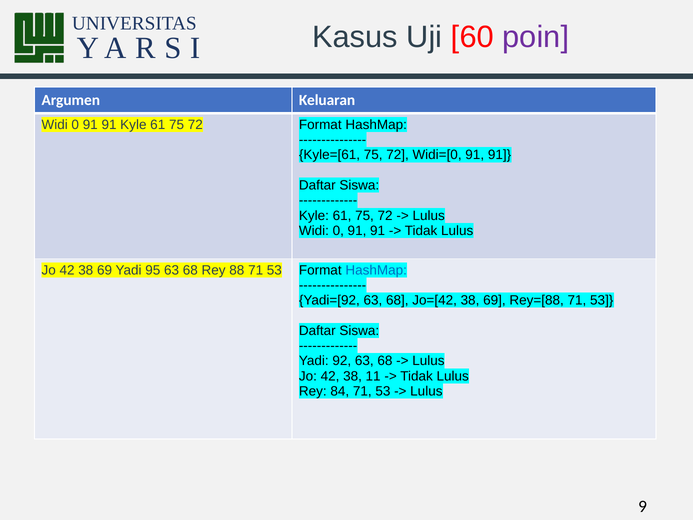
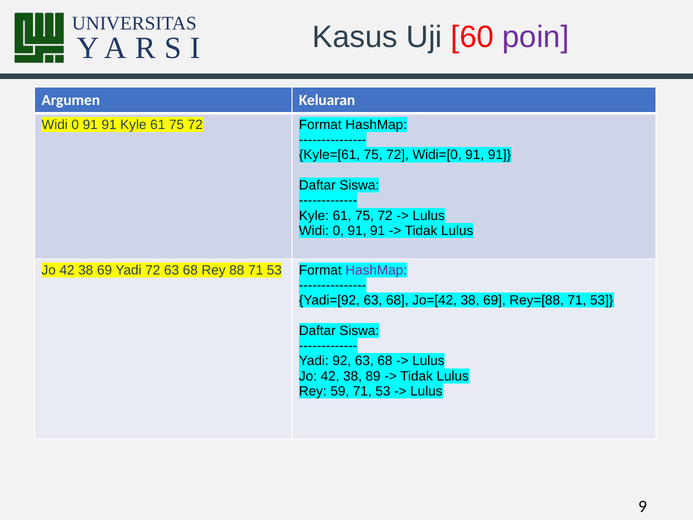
Yadi 95: 95 -> 72 (153, 270)
HashMap colour: blue -> purple (376, 270)
11: 11 -> 89 (373, 376)
84: 84 -> 59 (340, 391)
